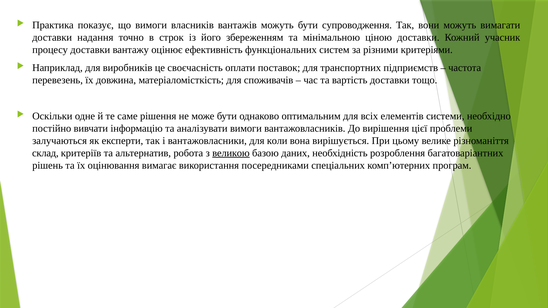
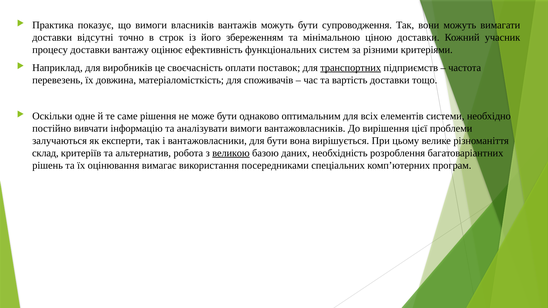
надання: надання -> відсутні (95, 37)
транспортних underline: none -> present (351, 68)
для коли: коли -> бути (277, 141)
